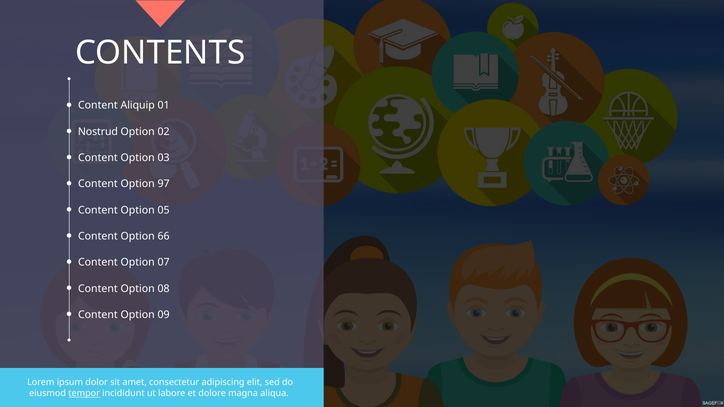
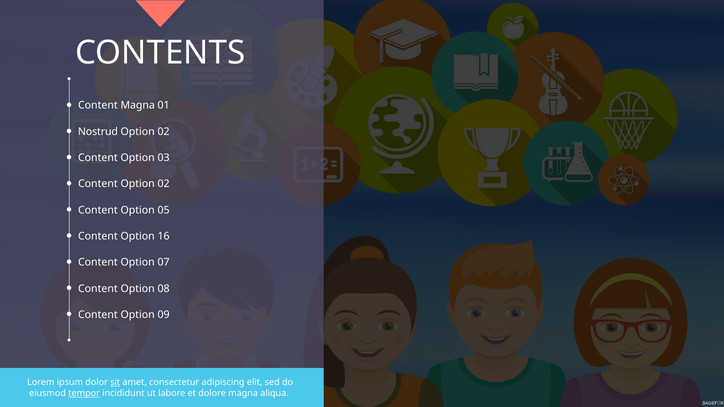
Content Aliquip: Aliquip -> Magna (138, 105)
Content Option 97: 97 -> 02 (164, 184)
66: 66 -> 16 (164, 236)
sit underline: none -> present (115, 383)
